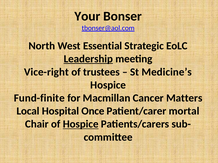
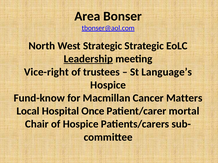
Your: Your -> Area (87, 16)
West Essential: Essential -> Strategic (103, 46)
Medicine’s: Medicine’s -> Language’s (167, 72)
Fund-finite: Fund-finite -> Fund-know (39, 98)
Hospice underline: present -> none (81, 124)
